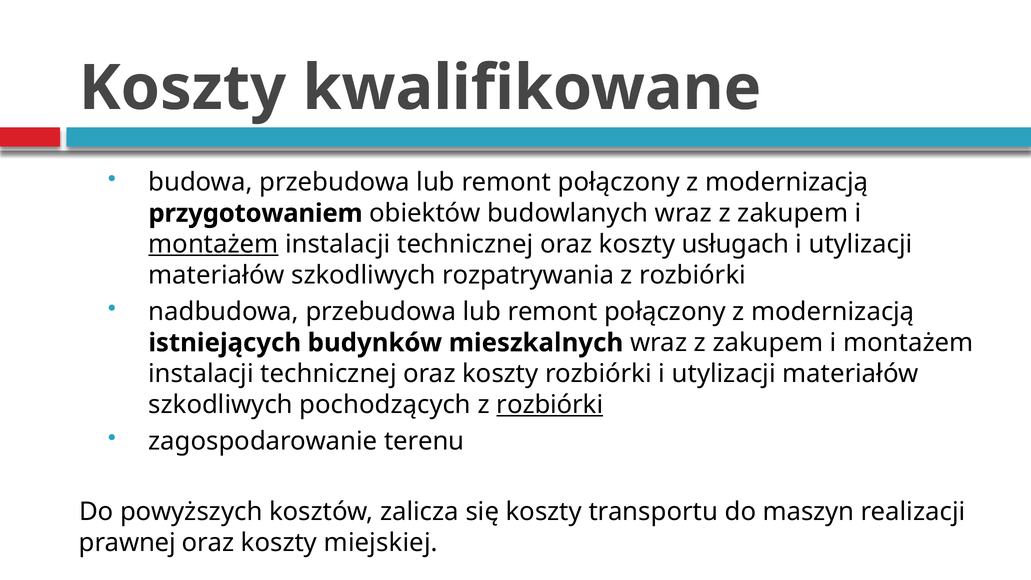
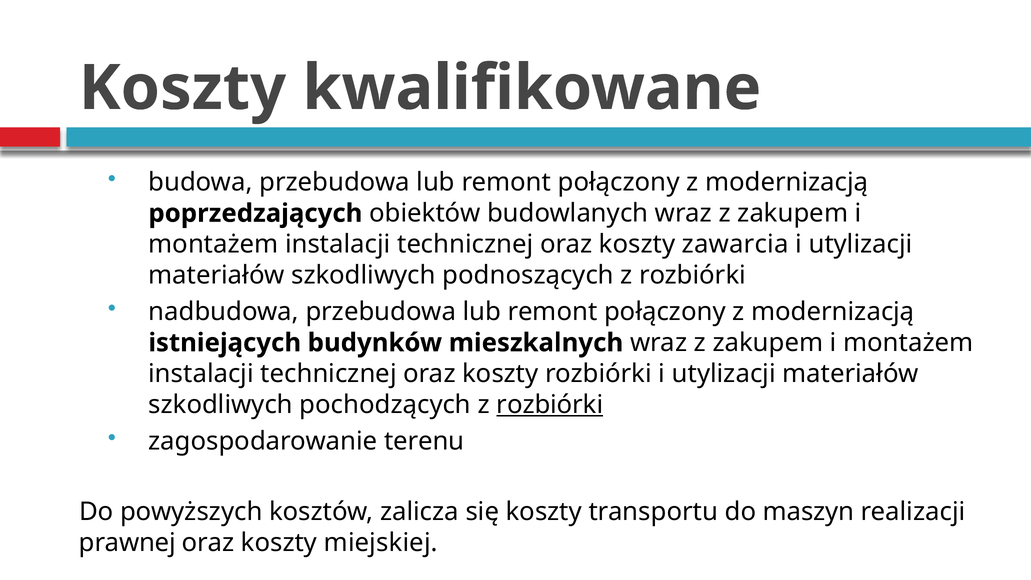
przygotowaniem: przygotowaniem -> poprzedzających (255, 213)
montażem underline: present -> none (213, 244)
usługach: usługach -> zawarcia (735, 244)
rozpatrywania: rozpatrywania -> podnoszących (528, 275)
